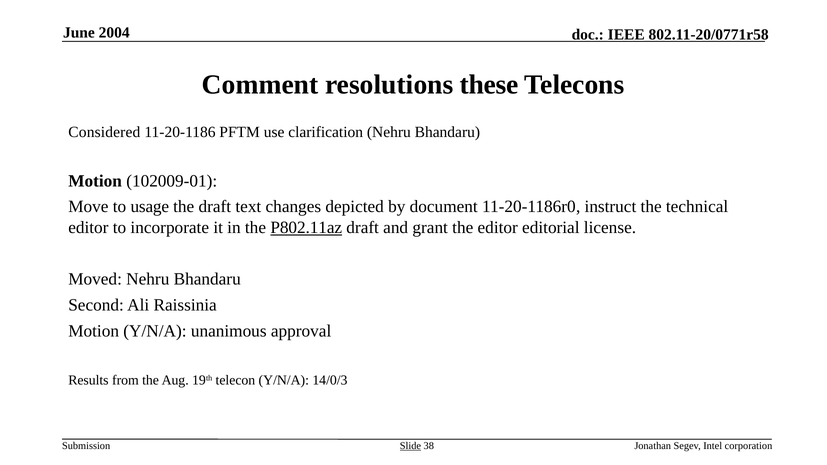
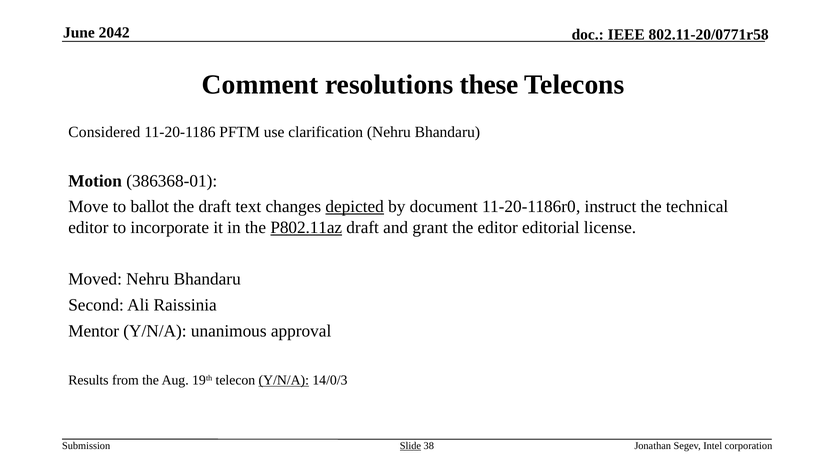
2004: 2004 -> 2042 (114, 33)
102009-01: 102009-01 -> 386368-01 (172, 181)
usage: usage -> ballot (150, 207)
depicted underline: none -> present (355, 207)
Motion: Motion -> Mentor (94, 331)
Y/N/A underline: none -> present (284, 380)
